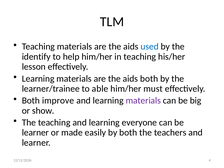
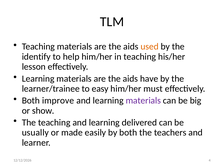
used colour: blue -> orange (150, 47)
aids both: both -> have (149, 79)
able: able -> easy (100, 89)
everyone: everyone -> delivered (139, 123)
learner: learner -> usually (35, 133)
